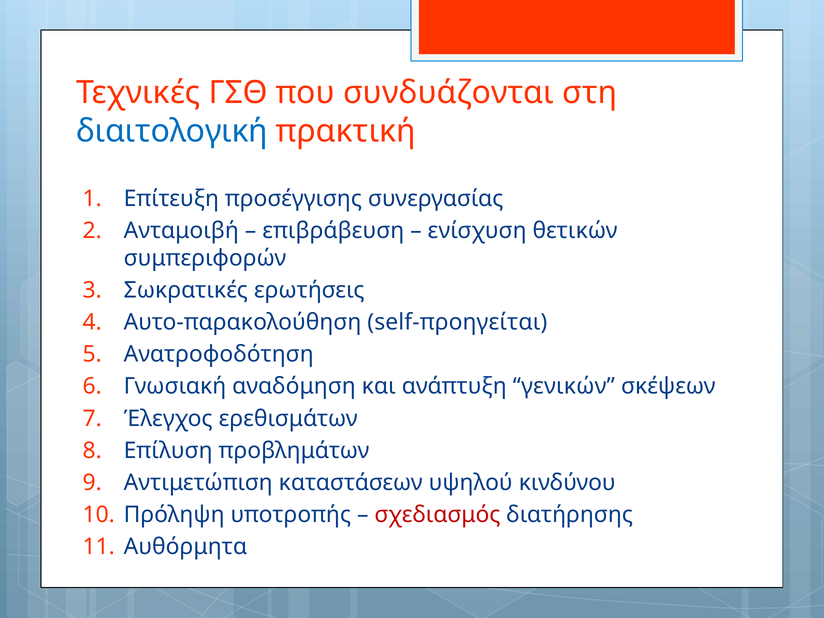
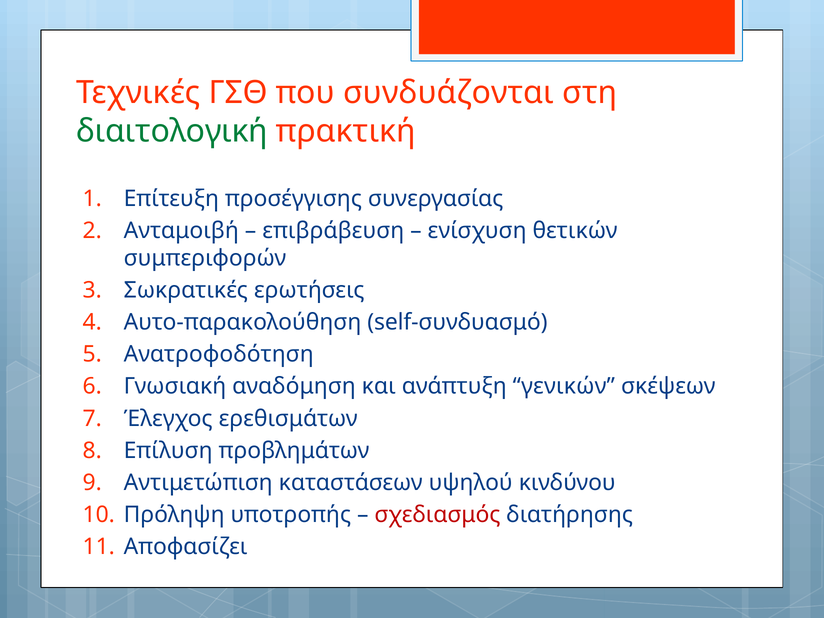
διαιτολογική colour: blue -> green (172, 131)
self-προηγείται: self-προηγείται -> self-συνδυασμό (457, 322)
Αυθόρμητα: Αυθόρμητα -> Αποφασίζει (186, 547)
